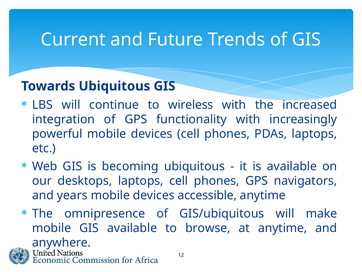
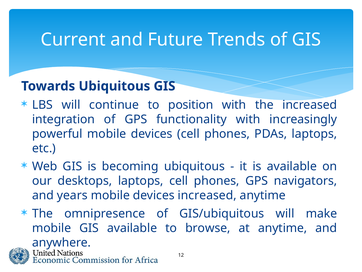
wireless: wireless -> position (191, 105)
devices accessible: accessible -> increased (207, 195)
